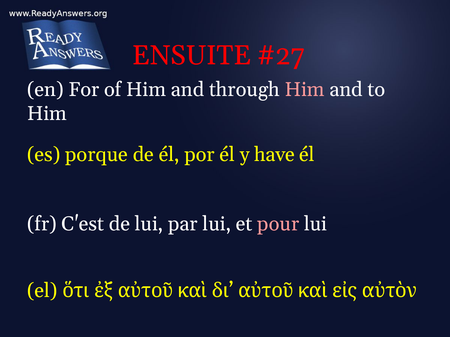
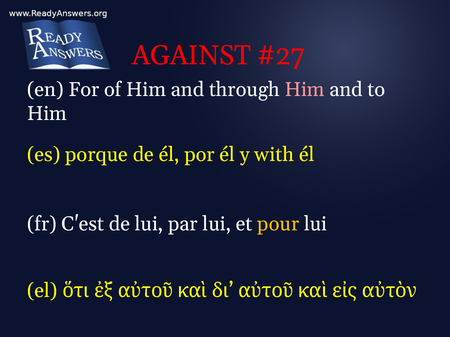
ENSUITE: ENSUITE -> AGAINST (192, 56)
have: have -> with (274, 155)
pour colour: pink -> yellow (278, 224)
